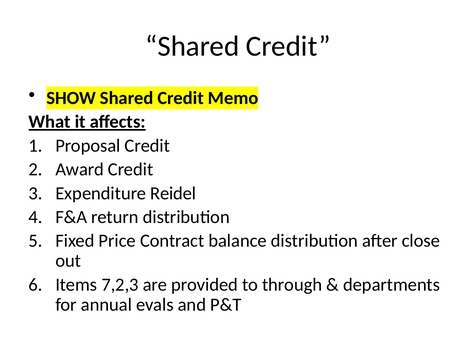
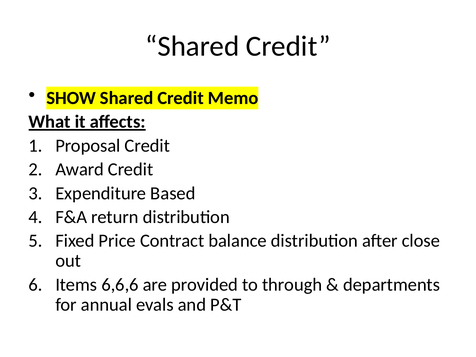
Reidel: Reidel -> Based (173, 193)
7,2,3: 7,2,3 -> 6,6,6 (120, 285)
